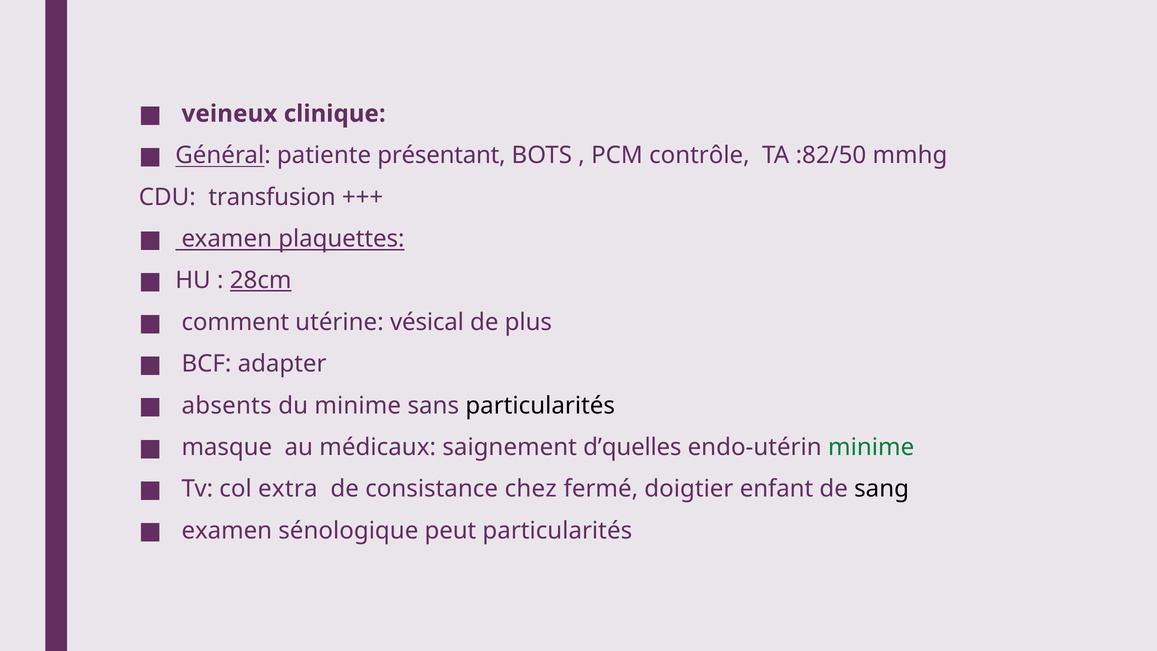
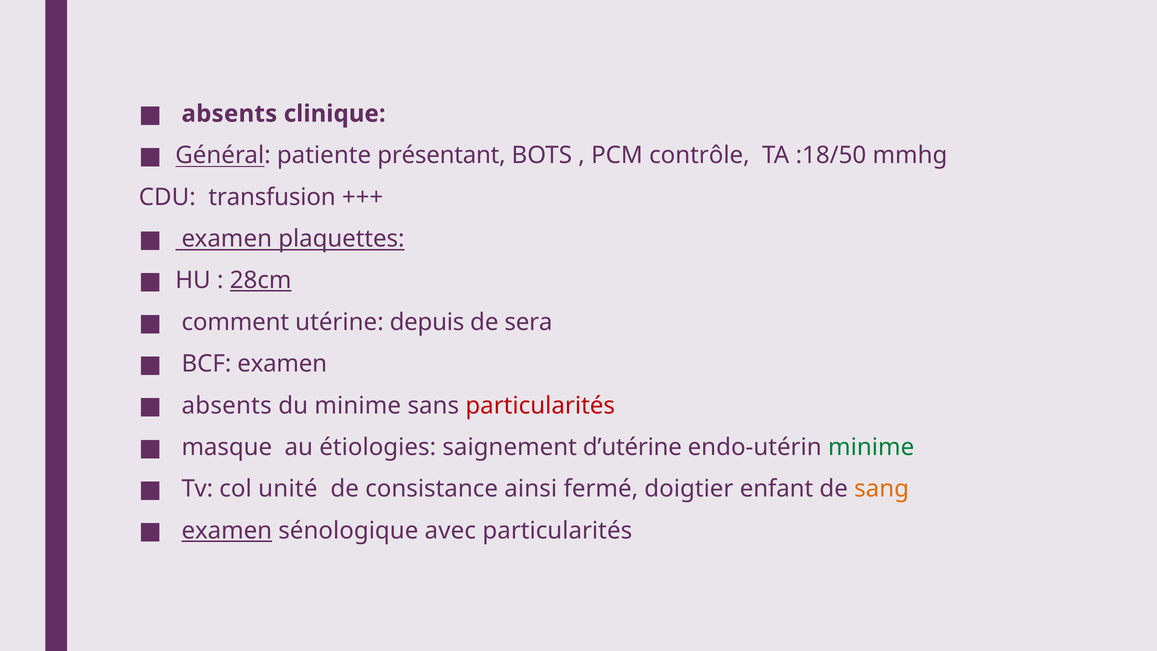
veineux: veineux -> absents (229, 114)
:82/50: :82/50 -> :18/50 (831, 155)
vésical: vésical -> depuis (427, 322)
plus: plus -> sera (528, 322)
BCF adapter: adapter -> examen (282, 364)
particularités colour: black -> red (540, 405)
médicaux: médicaux -> étiologies (378, 447)
d’quelles: d’quelles -> d’utérine (632, 447)
extra: extra -> unité (288, 489)
chez: chez -> ainsi (531, 489)
sang colour: black -> orange (882, 489)
examen underline: none -> present (227, 531)
peut: peut -> avec (450, 531)
